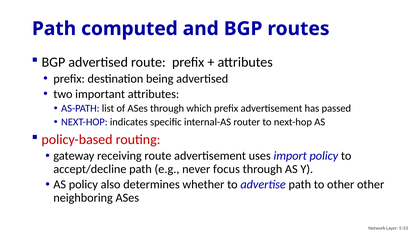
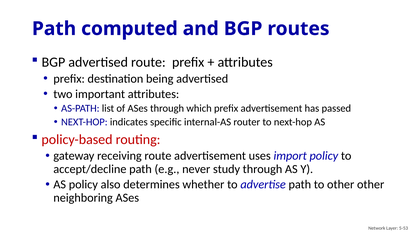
focus: focus -> study (227, 169)
